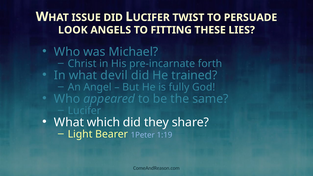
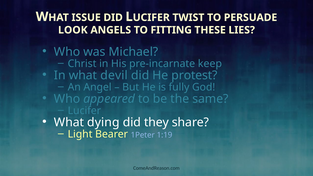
forth: forth -> keep (210, 64)
trained: trained -> protest (194, 75)
which: which -> dying (103, 122)
